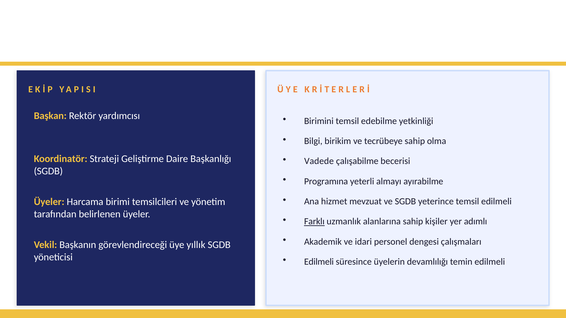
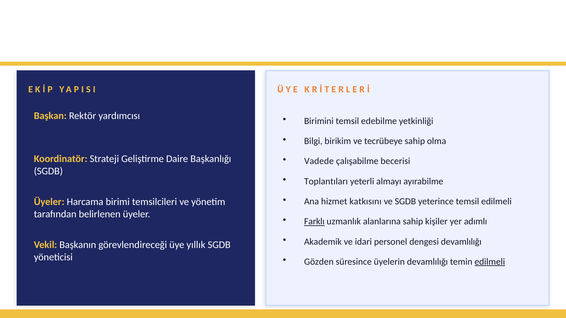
Programına: Programına -> Toplantıları (326, 182)
mevzuat: mevzuat -> katkısını (365, 202)
dengesi çalışmaları: çalışmaları -> devamlılığı (461, 242)
Edilmeli: Edilmeli -> Gözden (319, 262)
edilmeli underline: none -> present (490, 262)
